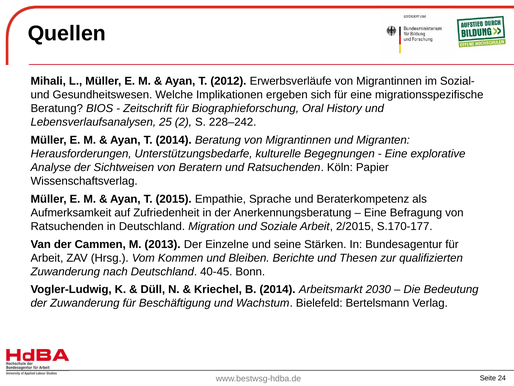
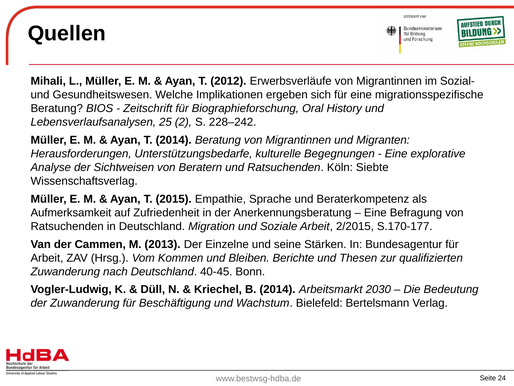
Papier: Papier -> Siebte (372, 167)
